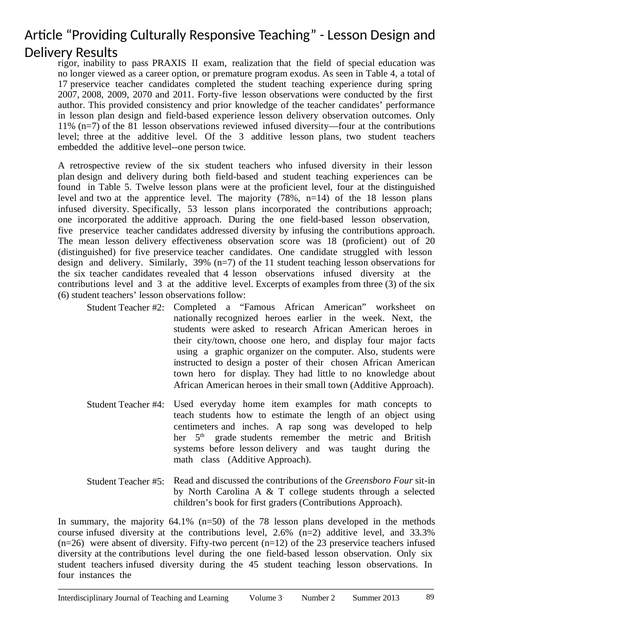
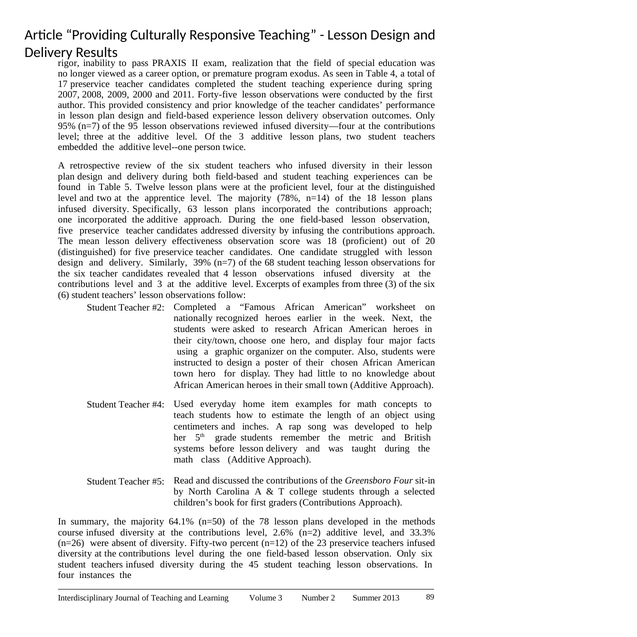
2070: 2070 -> 2000 (142, 94)
11%: 11% -> 95% (67, 126)
81: 81 -> 95 (133, 126)
53: 53 -> 63 (192, 209)
11: 11 -> 68 (269, 263)
